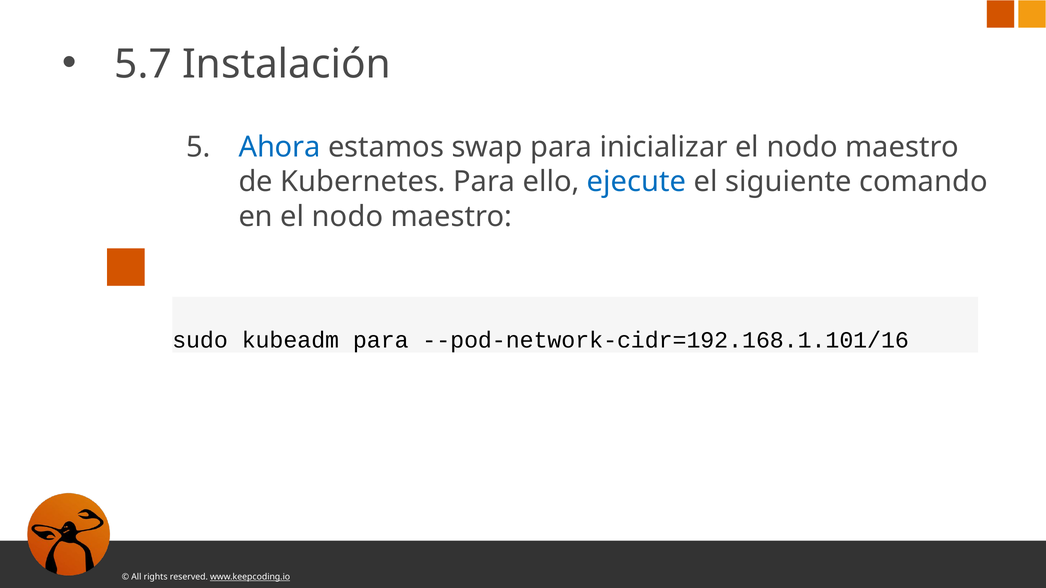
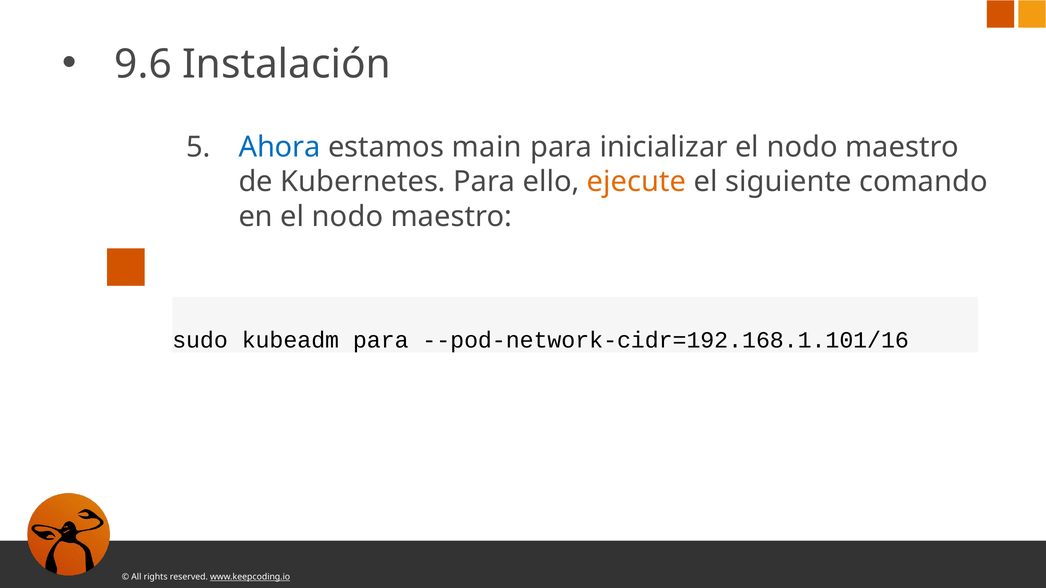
5.7: 5.7 -> 9.6 (143, 64)
swap: swap -> main (487, 147)
ejecute colour: blue -> orange (637, 182)
